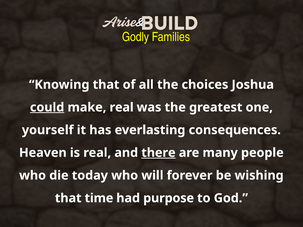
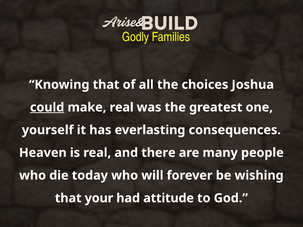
there underline: present -> none (158, 153)
time: time -> your (99, 198)
purpose: purpose -> attitude (169, 198)
